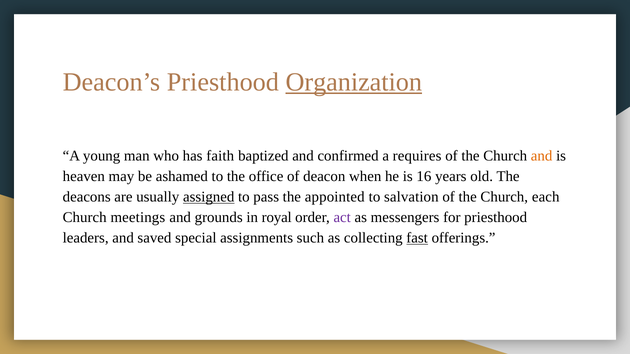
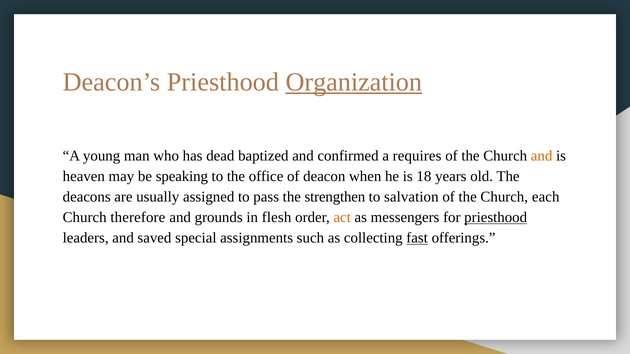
faith: faith -> dead (220, 156)
ashamed: ashamed -> speaking (182, 177)
16: 16 -> 18 (424, 177)
assigned underline: present -> none (209, 197)
appointed: appointed -> strengthen (335, 197)
meetings: meetings -> therefore (138, 218)
royal: royal -> flesh (277, 218)
act colour: purple -> orange (342, 218)
priesthood underline: none -> present (496, 218)
